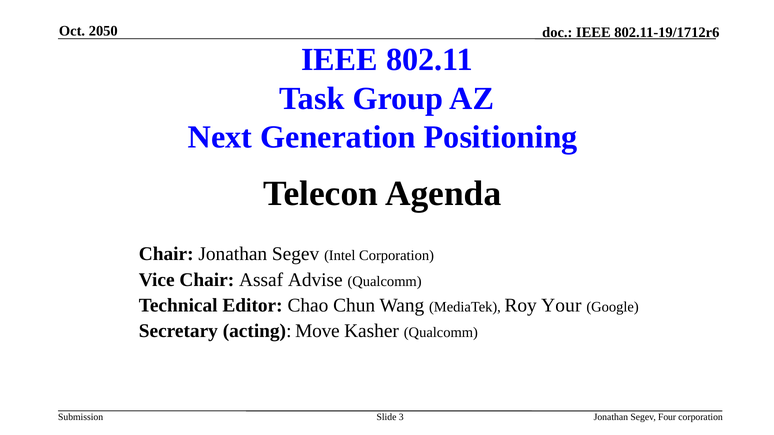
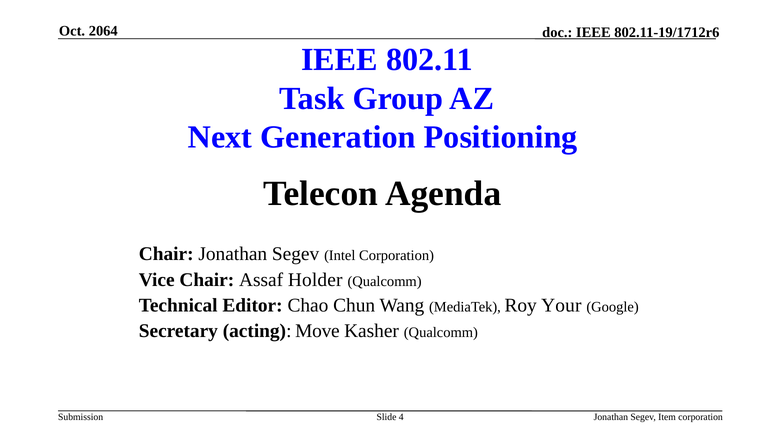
2050: 2050 -> 2064 (103, 31)
Advise: Advise -> Holder (315, 280)
3: 3 -> 4 (401, 418)
Four: Four -> Item (667, 418)
